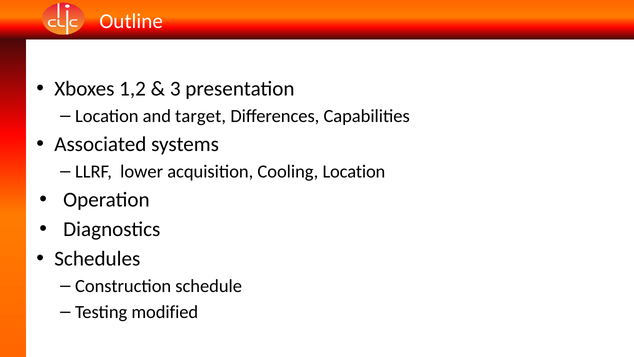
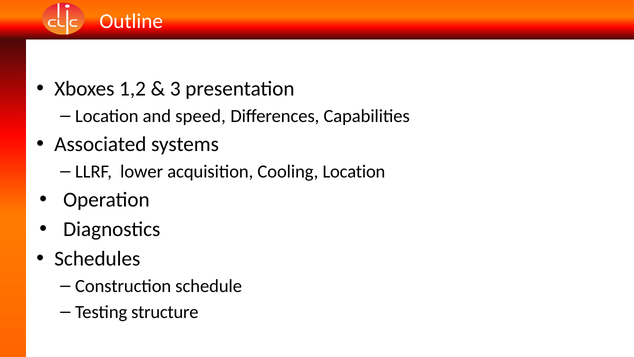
target: target -> speed (201, 116)
modified: modified -> structure (165, 312)
